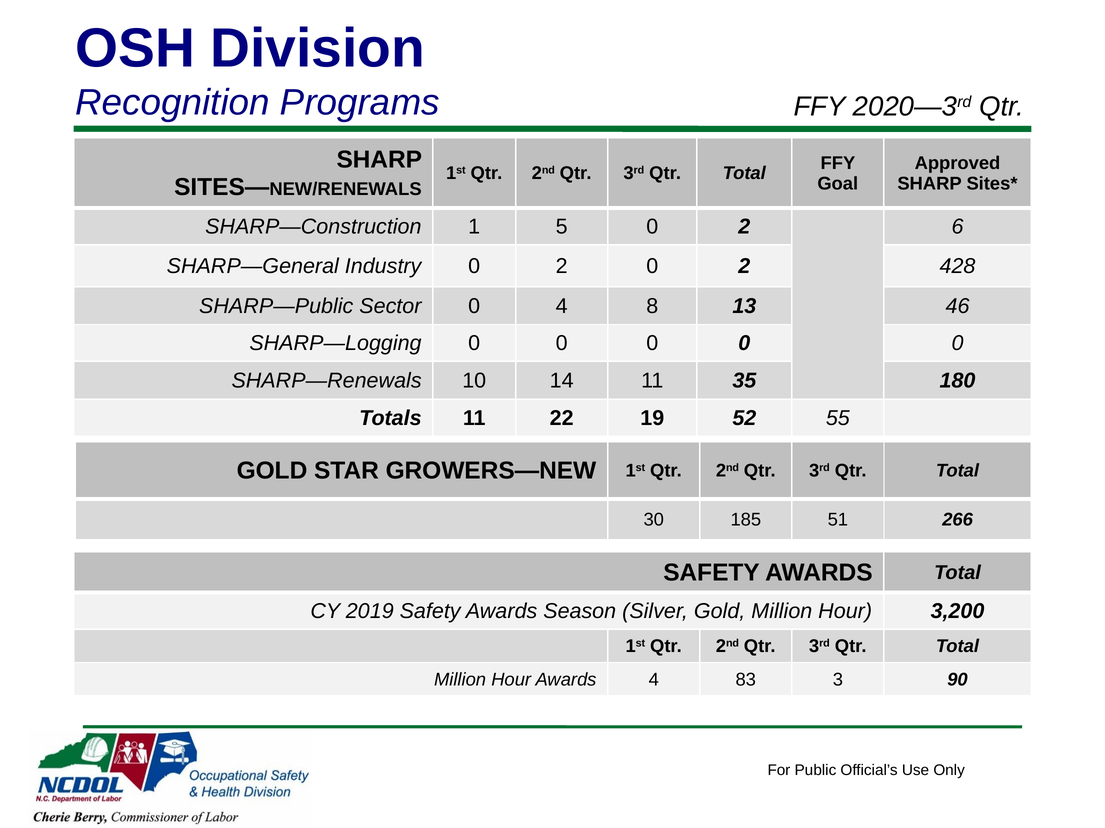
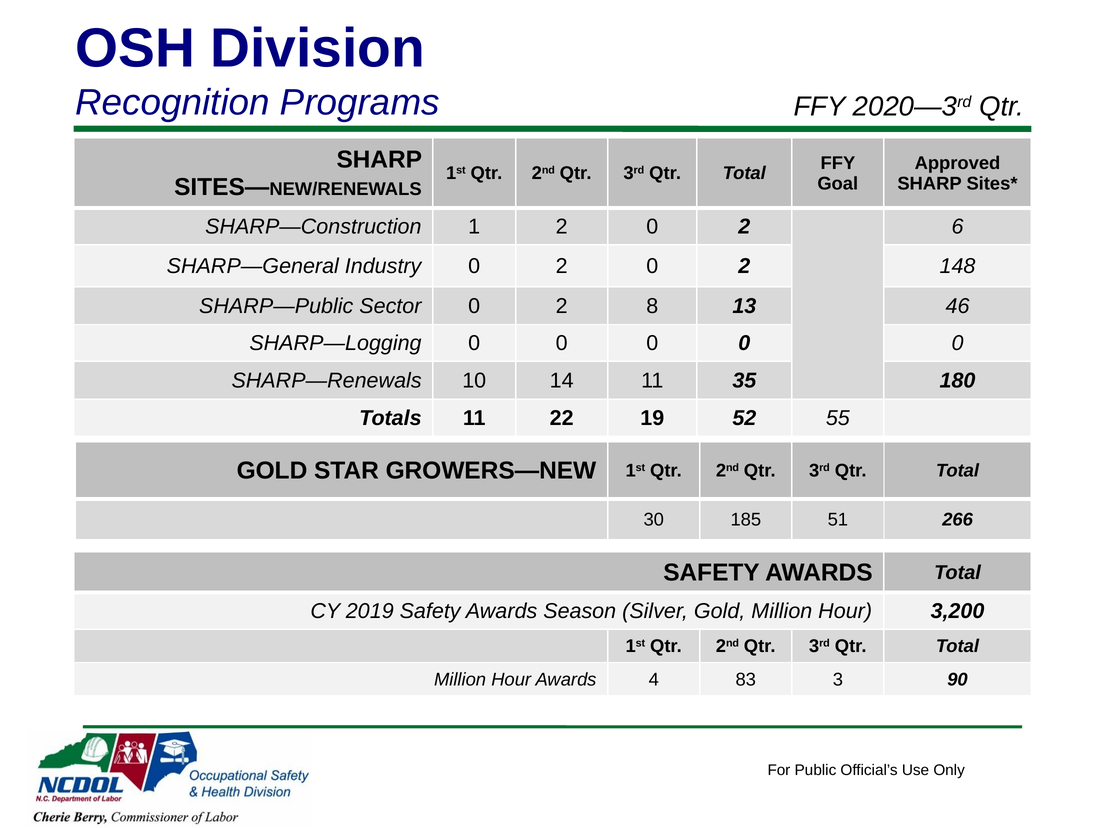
1 5: 5 -> 2 (562, 227)
428: 428 -> 148 (957, 266)
Sector 0 4: 4 -> 2 (562, 306)
